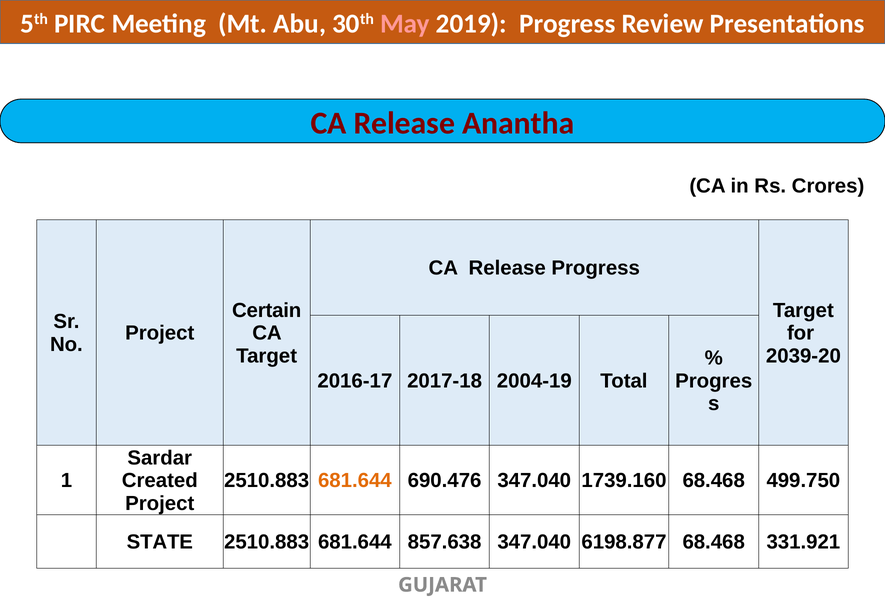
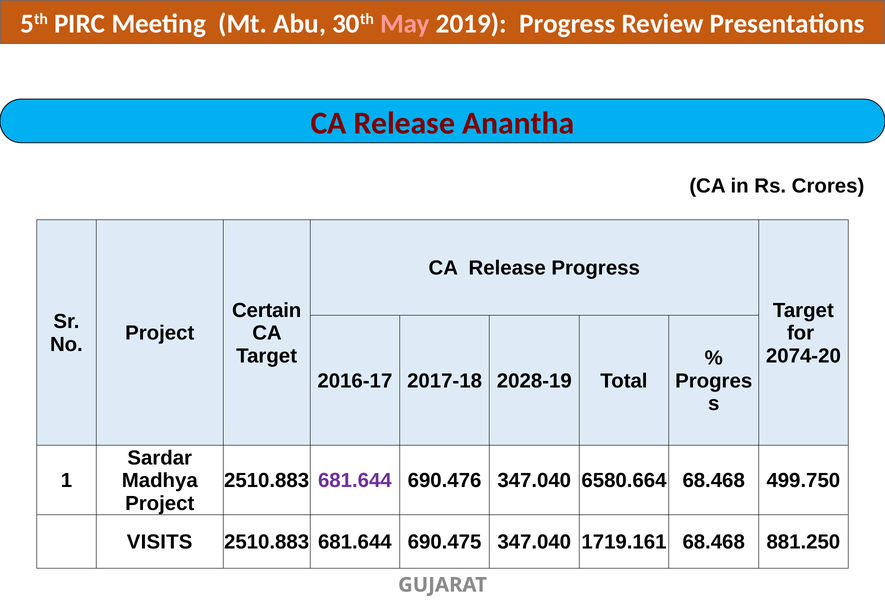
2039-20: 2039-20 -> 2074-20 (803, 356)
2004-19: 2004-19 -> 2028-19 (534, 381)
Created: Created -> Madhya (160, 481)
681.644 colour: orange -> purple (355, 481)
1739.160: 1739.160 -> 6580.664 (624, 481)
STATE: STATE -> VISITS (160, 543)
857.638: 857.638 -> 690.475 (445, 543)
6198.877: 6198.877 -> 1719.161 (624, 543)
331.921: 331.921 -> 881.250 (803, 543)
